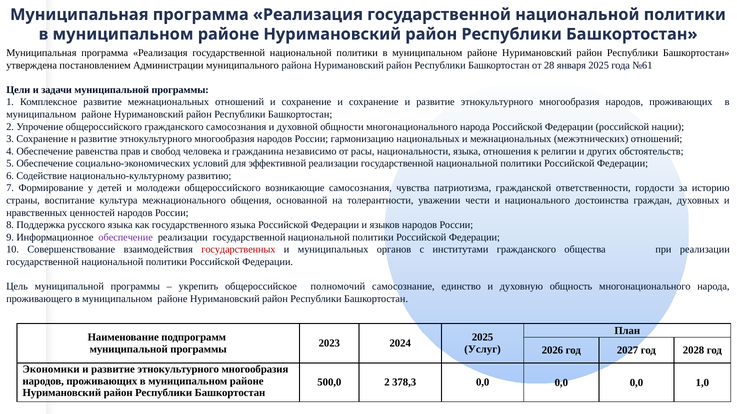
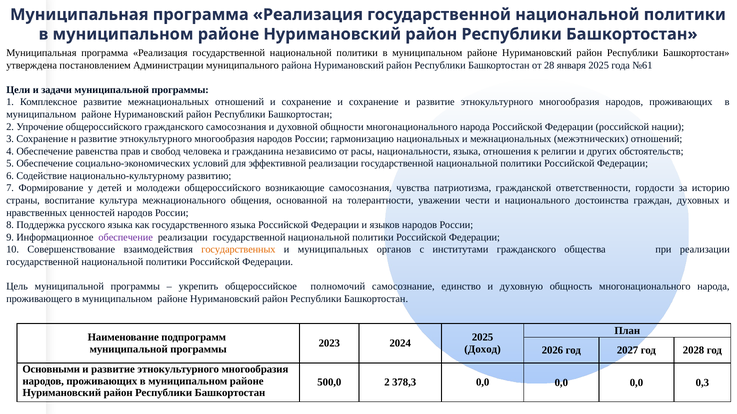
государственных colour: red -> orange (238, 250)
Услуг: Услуг -> Доход (483, 350)
Экономики: Экономики -> Основными (51, 370)
1,0: 1,0 -> 0,3 (702, 383)
